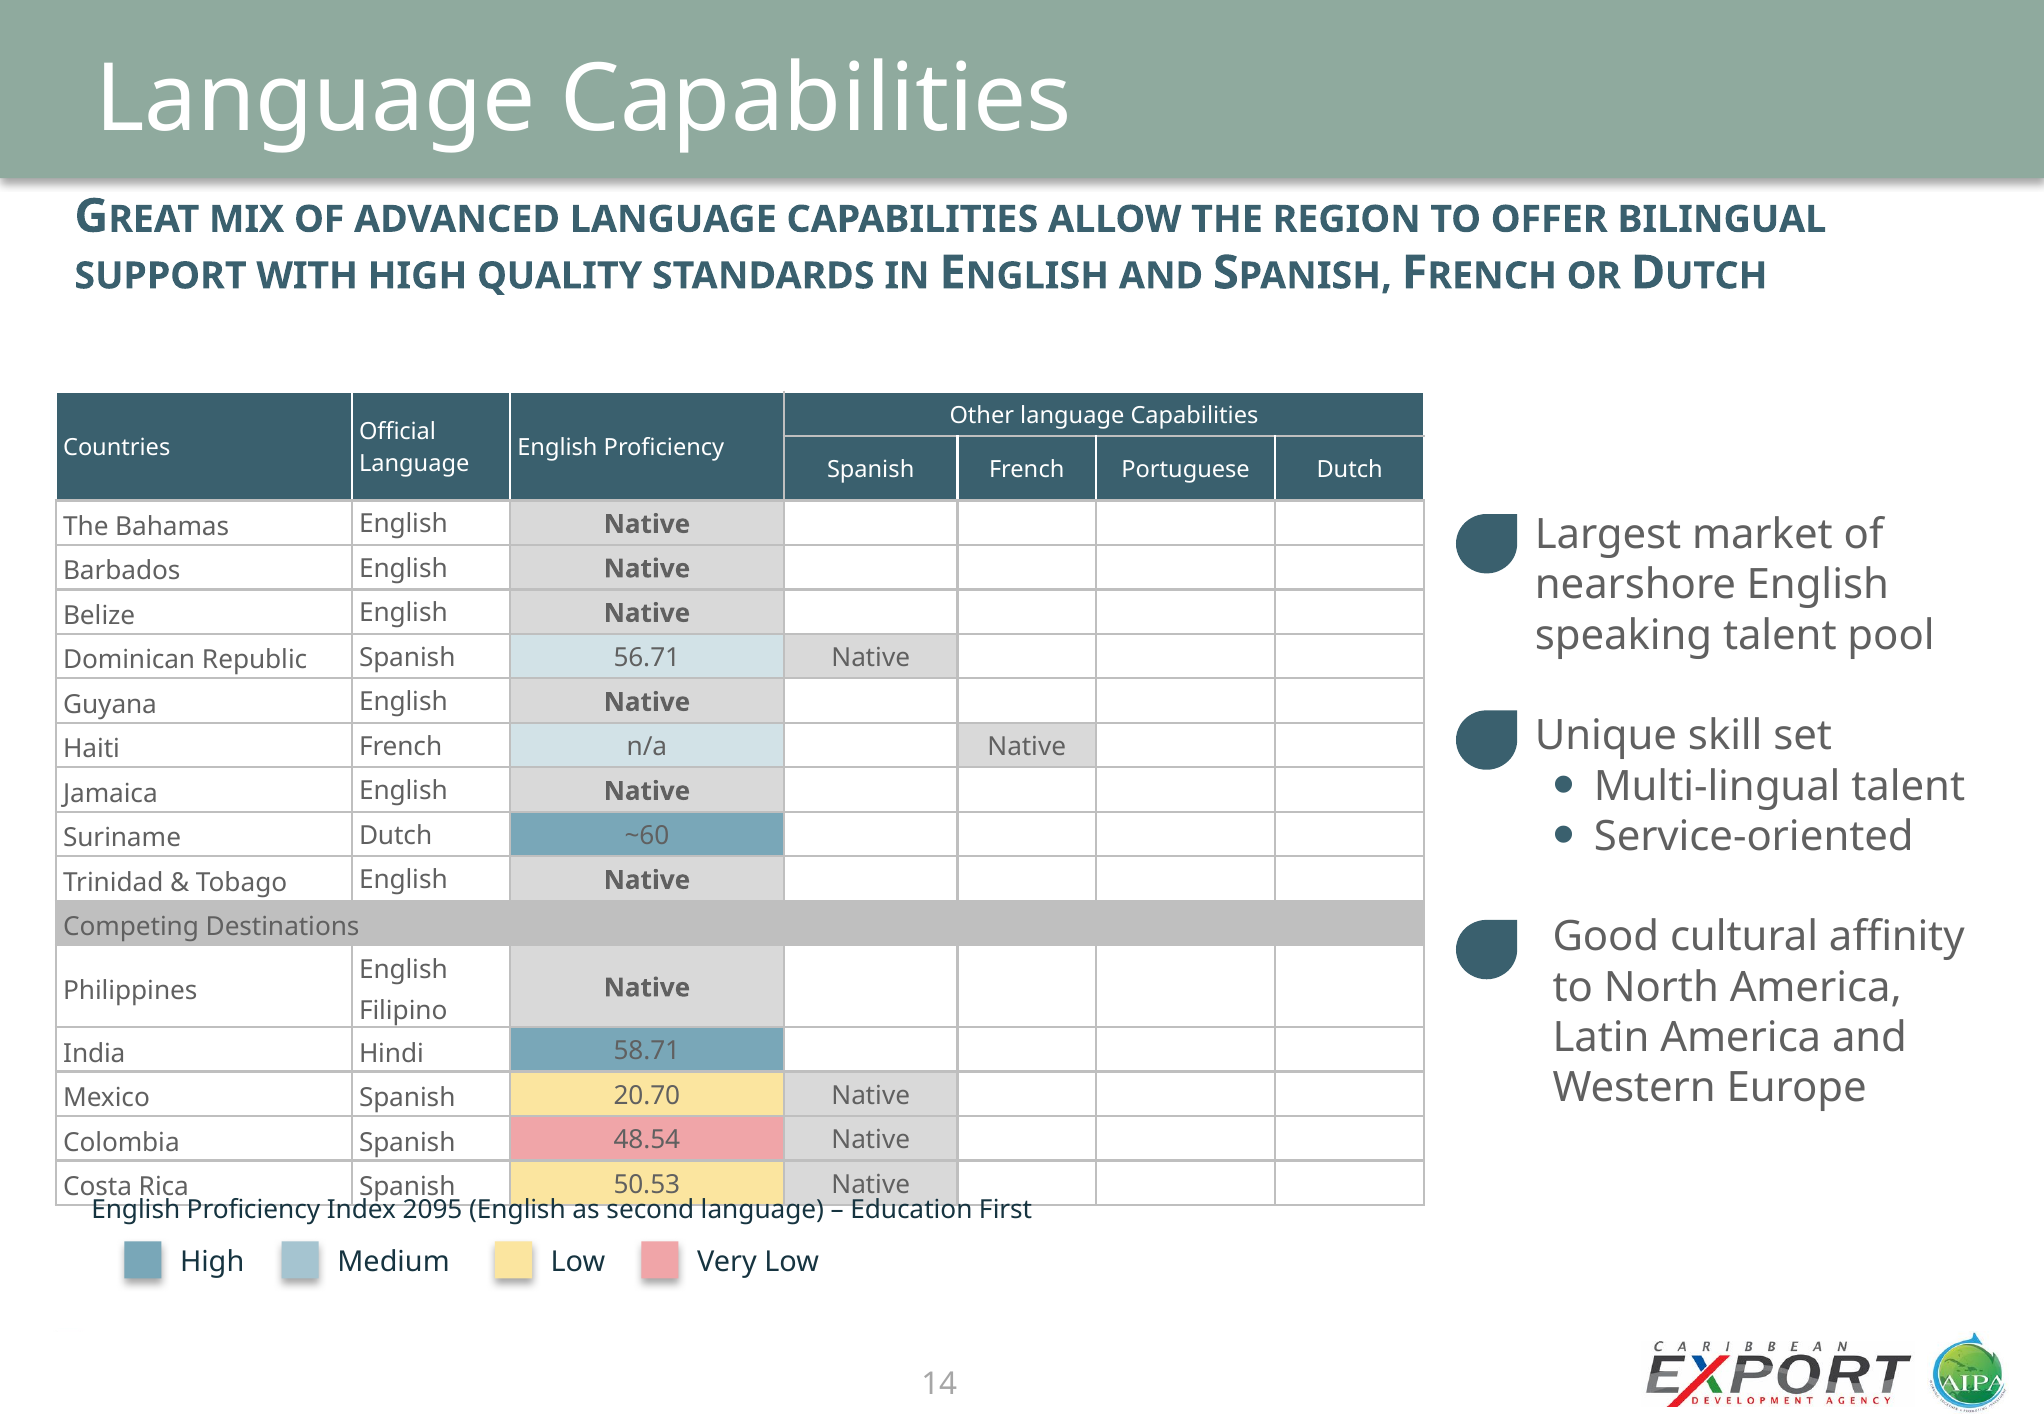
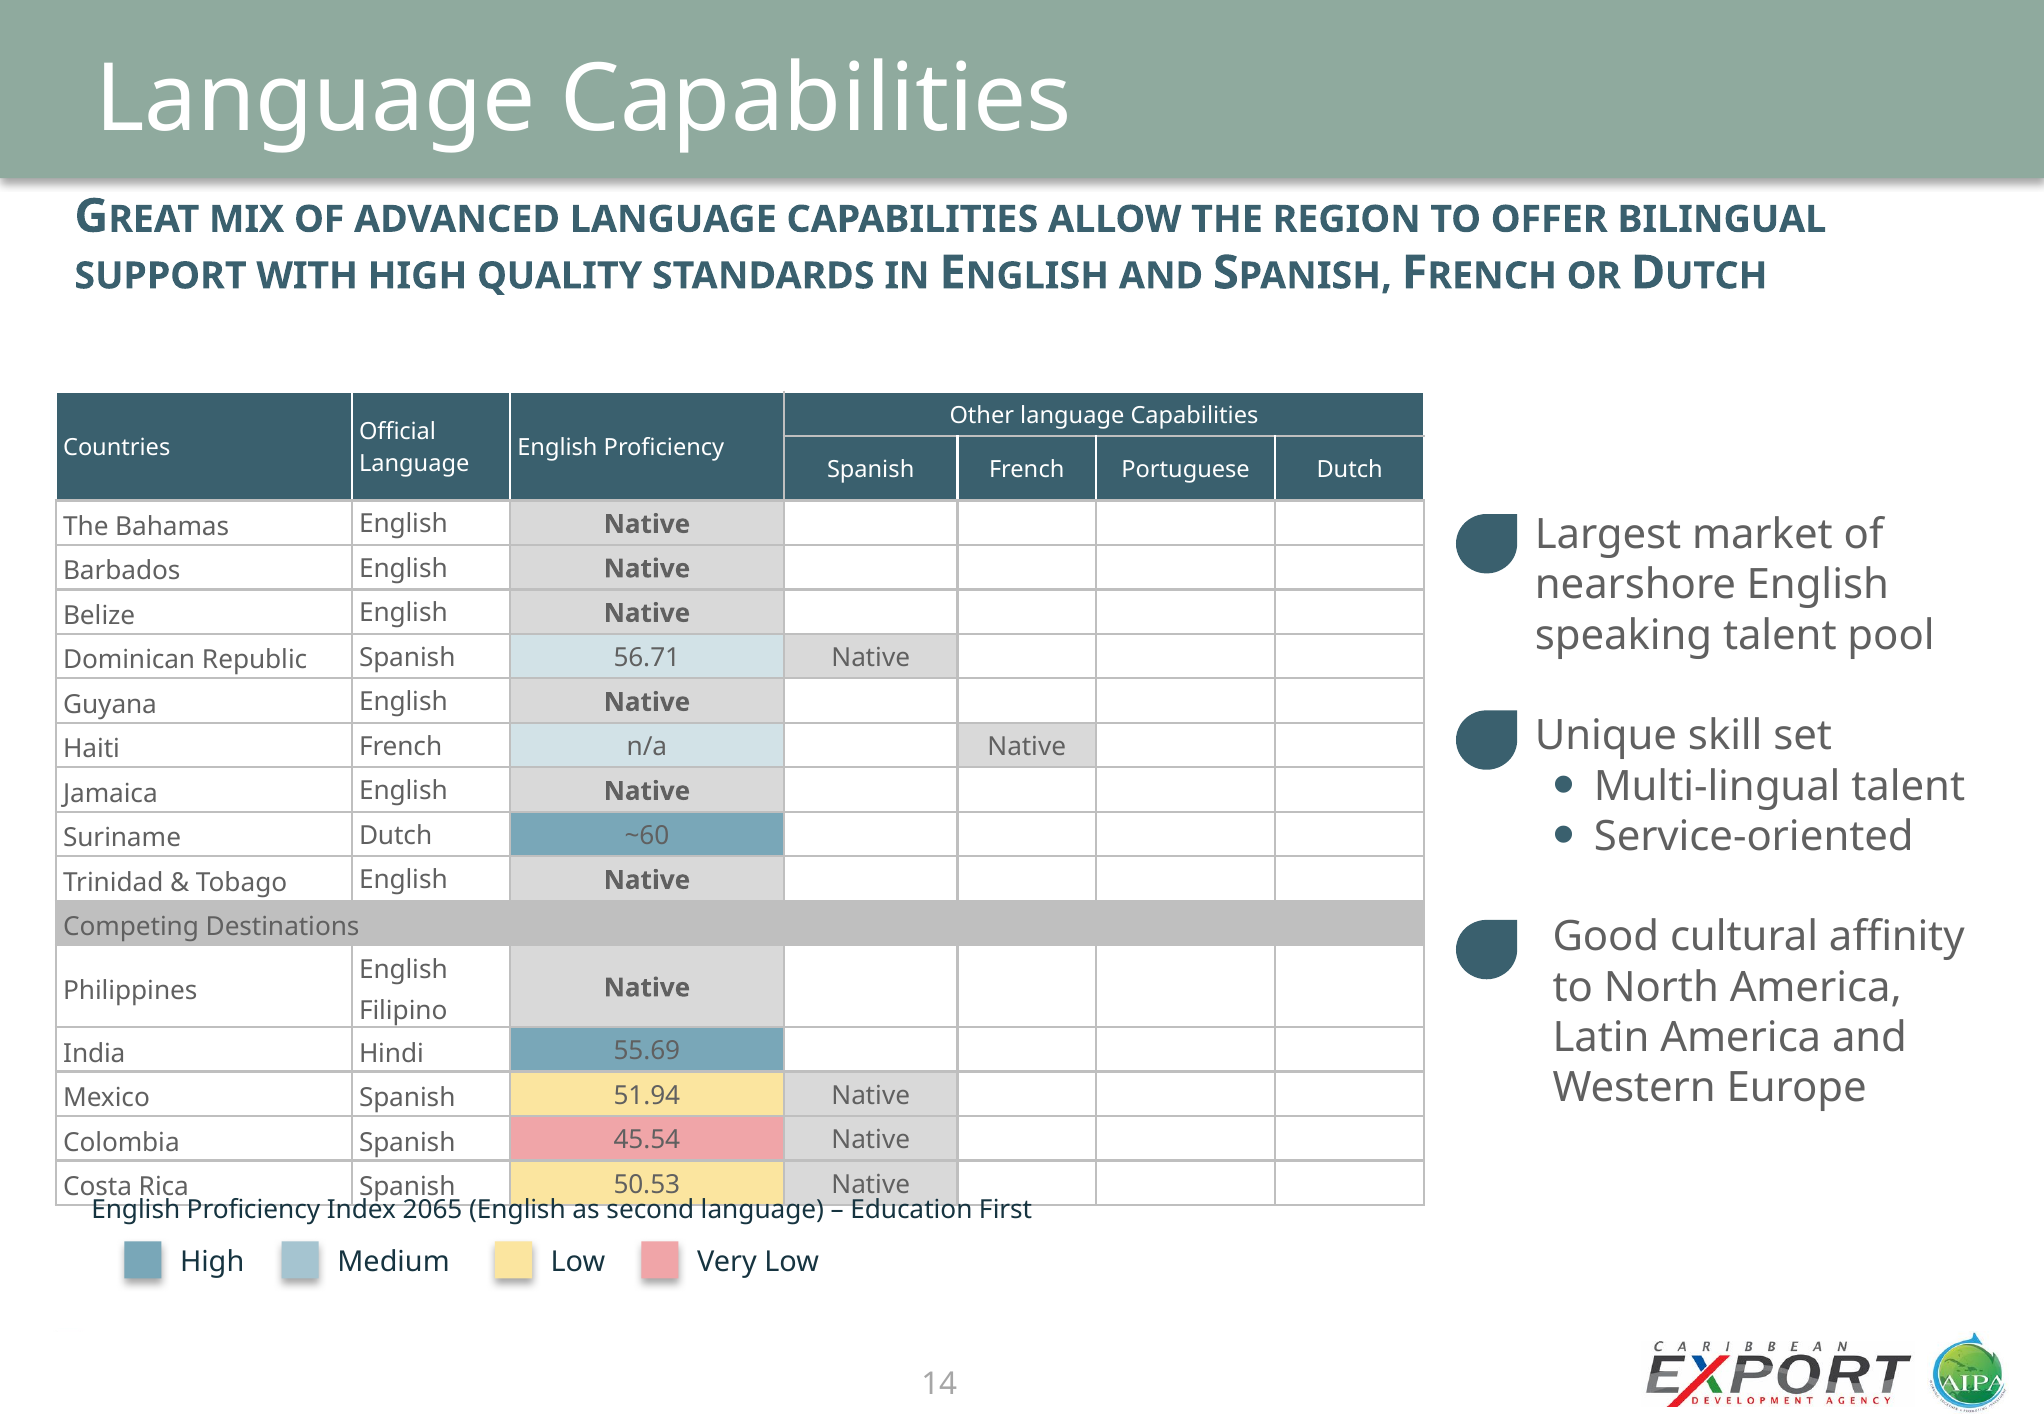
58.71: 58.71 -> 55.69 (647, 1051)
20.70: 20.70 -> 51.94 (647, 1095)
48.54: 48.54 -> 45.54 (647, 1140)
2095: 2095 -> 2065 (433, 1210)
